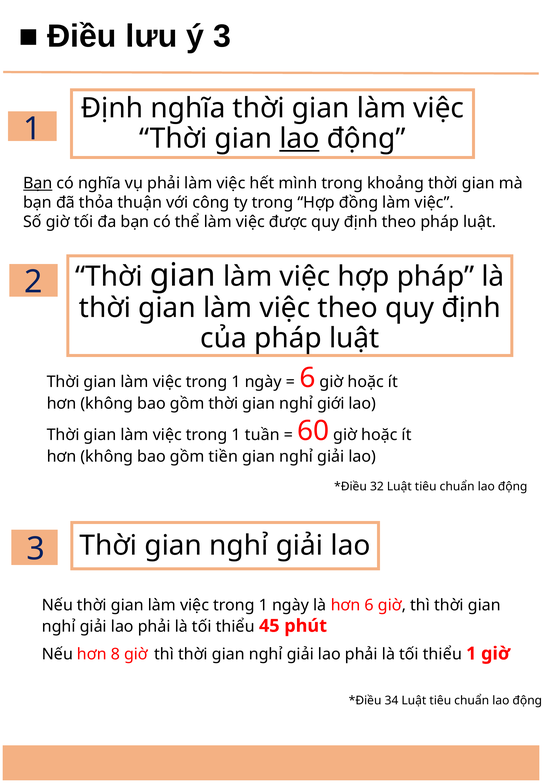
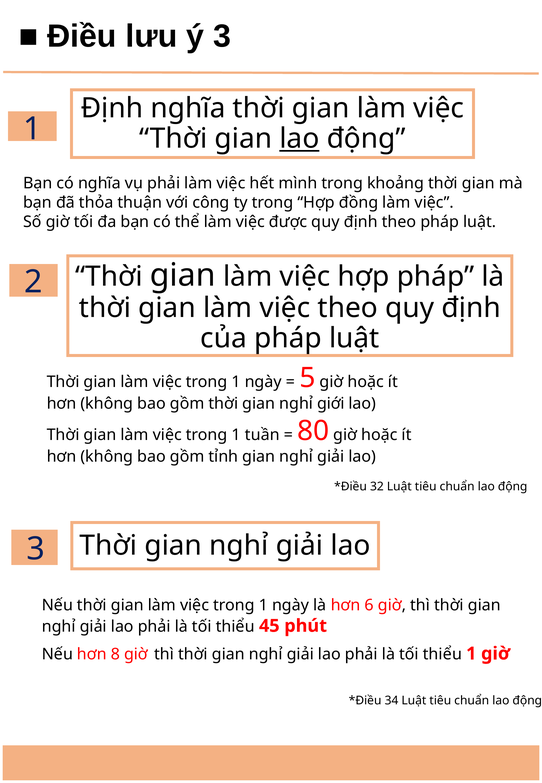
Bạn underline: present -> none (38, 183)
6: 6 -> 5 (308, 378)
60: 60 -> 80 (313, 431)
tiền: tiền -> tỉnh (223, 457)
